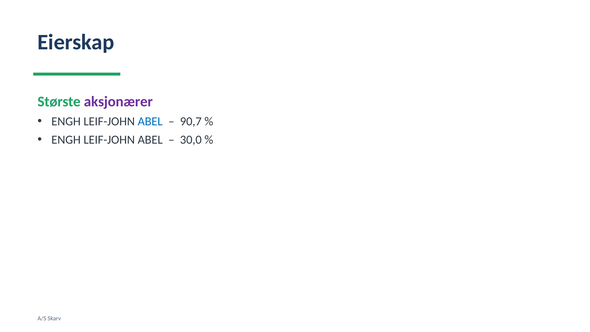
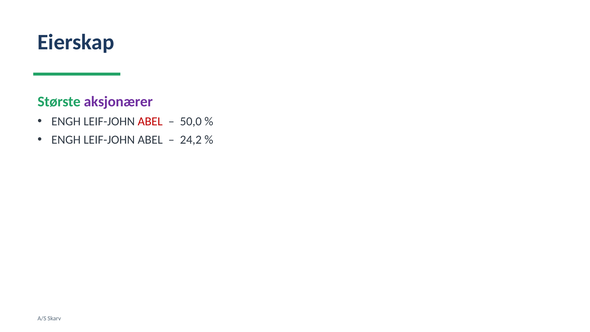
ABEL colour: blue -> red (150, 121)
90,7: 90,7 -> 50,0 (191, 121)
30,0: 30,0 -> 24,2 (191, 140)
